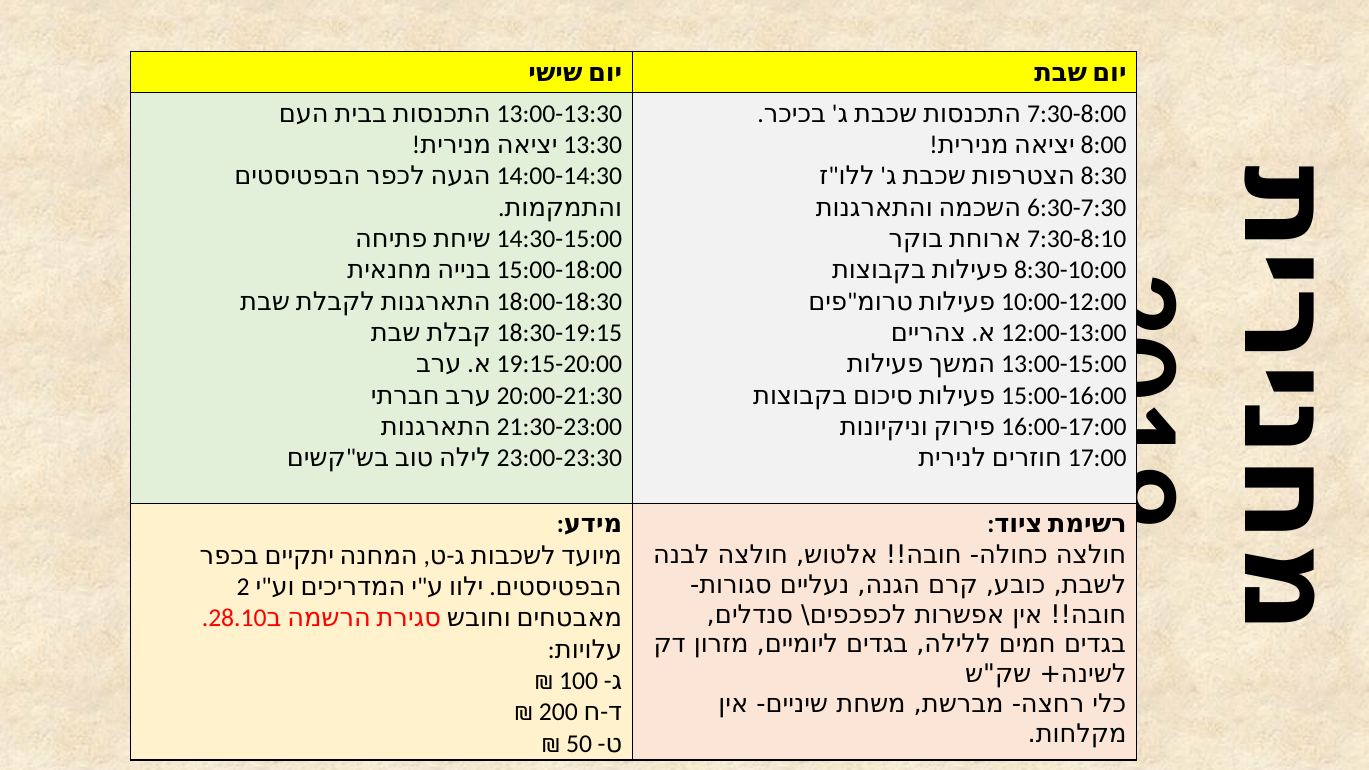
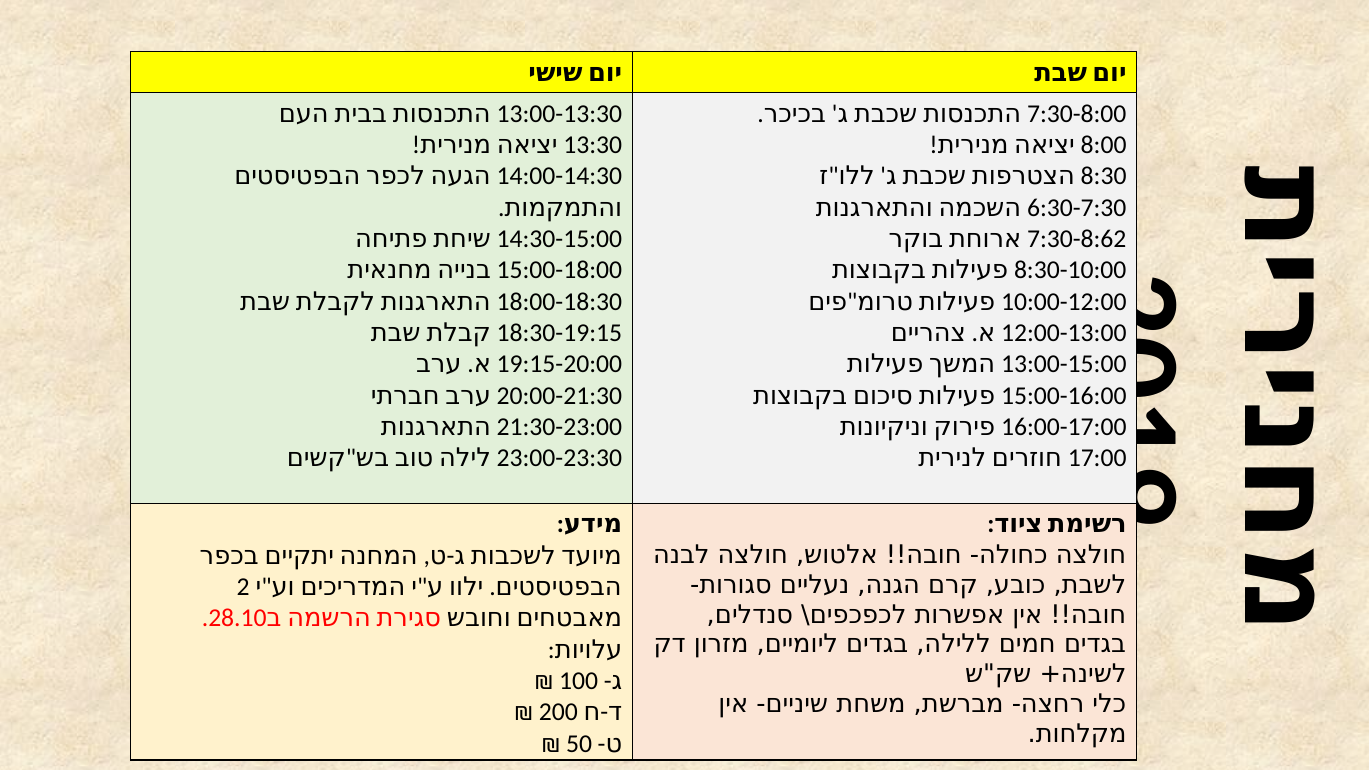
7:30-8:10: 7:30-8:10 -> 7:30-8:62 (1077, 239)
